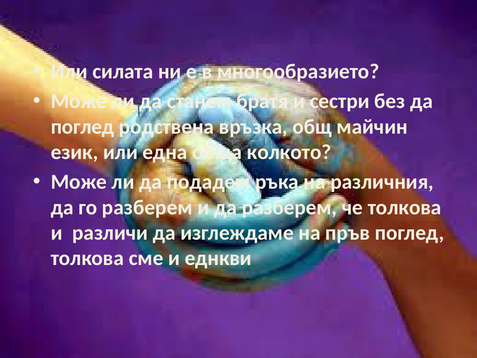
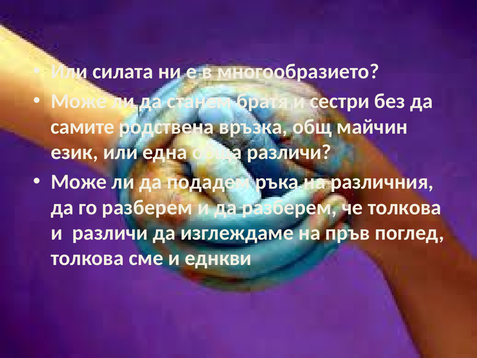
поглед: поглед -> самите (83, 127)
обща колкото: колкото -> различи (289, 152)
